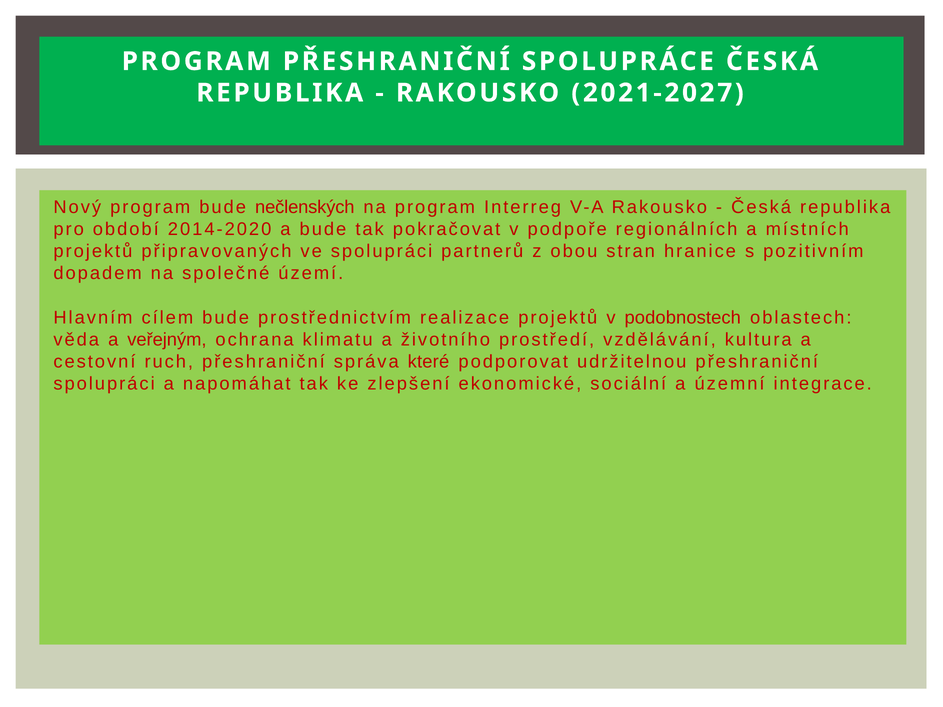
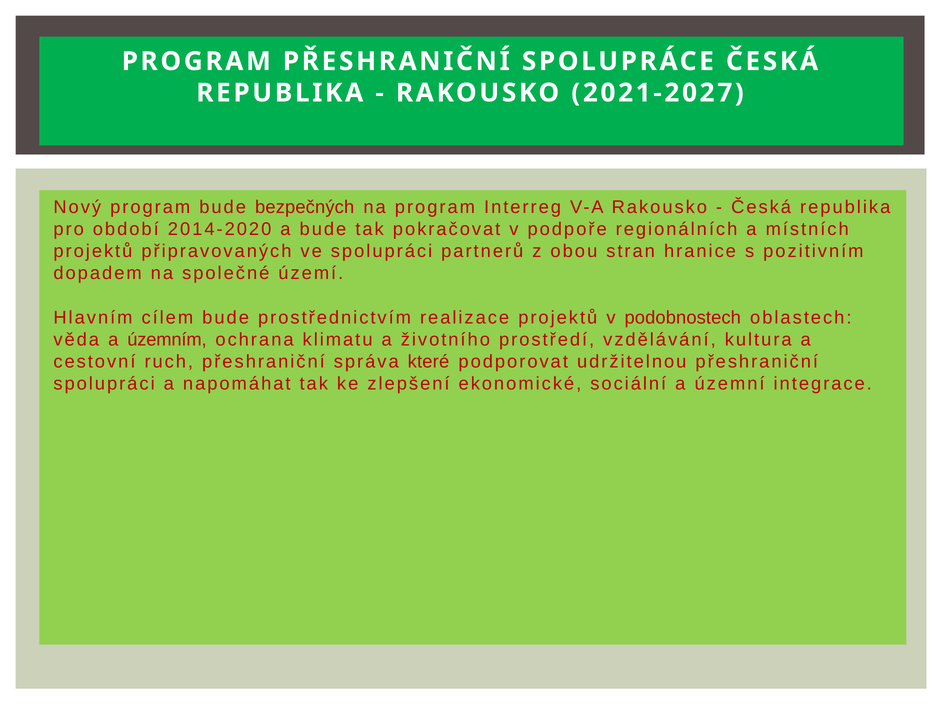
nečlenských: nečlenských -> bezpečných (305, 207)
veřejným: veřejným -> územním (167, 340)
